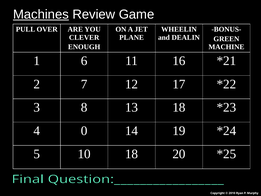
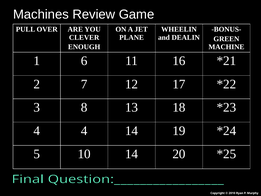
Machines underline: present -> none (41, 14)
4 0: 0 -> 4 (84, 131)
10 18: 18 -> 14 (132, 154)
